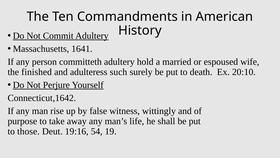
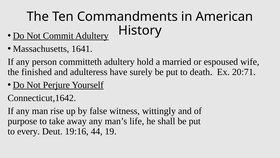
such: such -> have (119, 72)
20:10: 20:10 -> 20:71 (244, 72)
those: those -> every (29, 131)
54: 54 -> 44 (97, 131)
